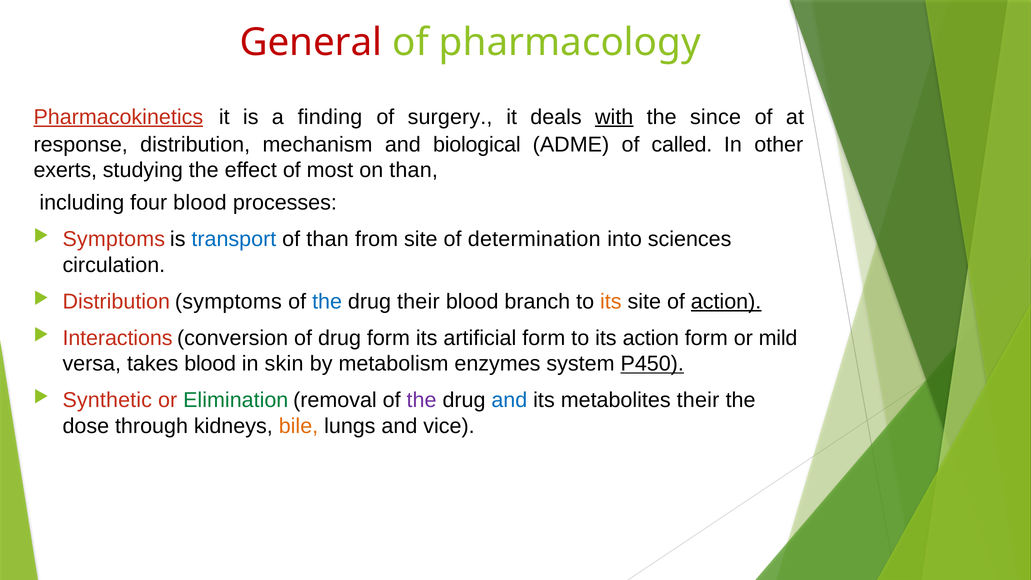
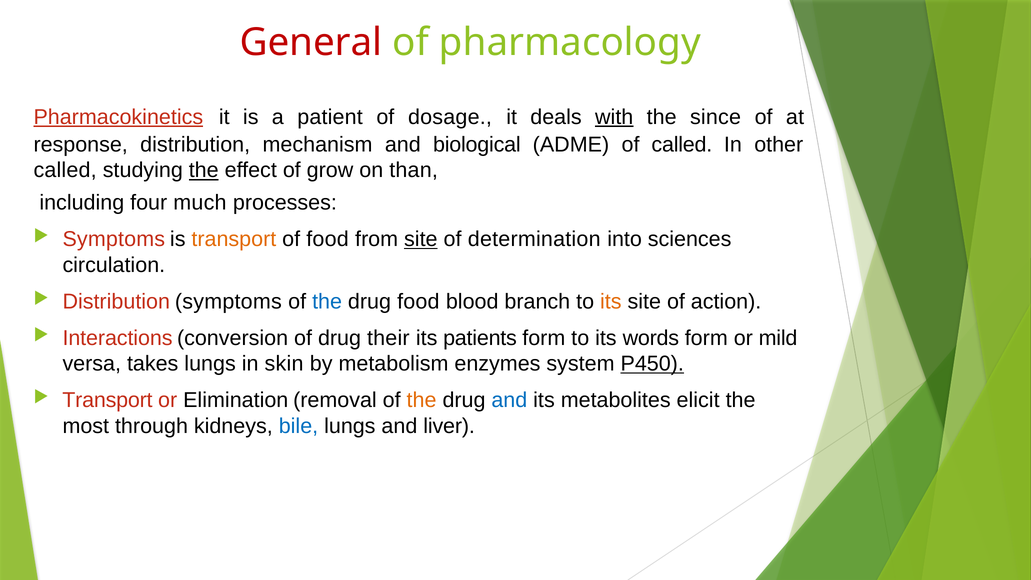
finding: finding -> patient (330, 117)
surgery: surgery -> dosage (450, 117)
exerts: exerts -> called (65, 170)
the underline: none -> present (204, 170)
most: most -> grow (330, 170)
four blood: blood -> much (200, 203)
transport colour: blue -> orange (234, 239)
of than: than -> food (328, 239)
site underline: none -> present (421, 239)
drug their: their -> food (418, 301)
action underline: present -> none (726, 301)
drug form: form -> their (388, 338)
artificial: artificial -> patients (480, 338)
its action: action -> words (651, 338)
takes blood: blood -> lungs (210, 364)
Synthetic: Synthetic -> Transport (107, 400)
Elimination colour: green -> black (236, 400)
the colour: purple -> orange (422, 400)
metabolites their: their -> elicit (698, 400)
dose: dose -> most (86, 426)
bile colour: orange -> blue (298, 426)
vice: vice -> liver (449, 426)
